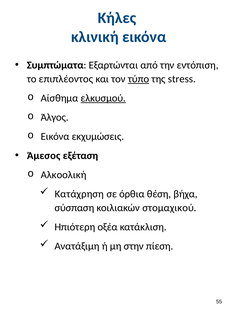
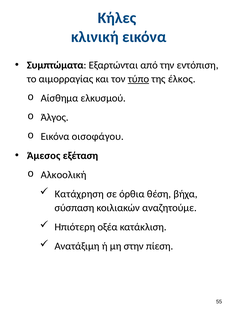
επιπλέοντος: επιπλέοντος -> αιμορραγίας (66, 79)
stress: stress -> έλκος (182, 79)
ελκυσμού underline: present -> none (103, 98)
εκχυμώσεις: εκχυμώσεις -> οισοφάγου (98, 136)
στομαχικού: στομαχικού -> αναζητούμε (169, 208)
